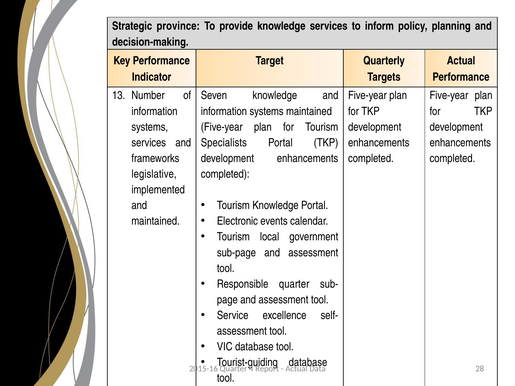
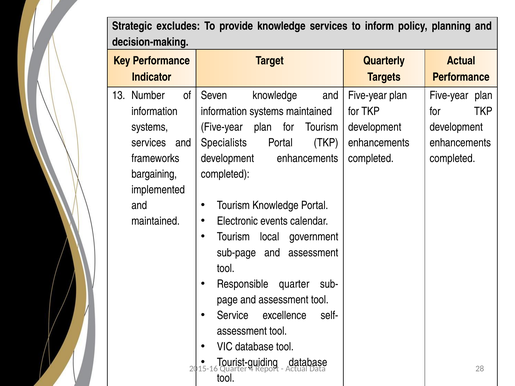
province: province -> excludes (178, 26)
legislative: legislative -> bargaining (154, 174)
